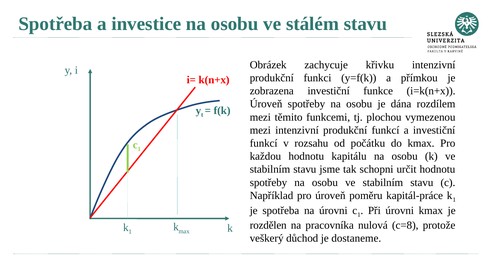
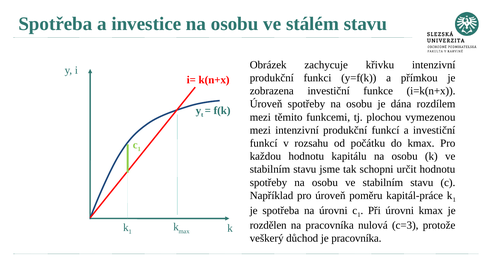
c=8: c=8 -> c=3 (405, 225)
je dostaneme: dostaneme -> pracovníka (356, 239)
